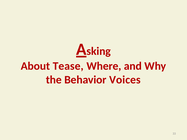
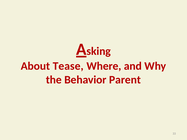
Voices: Voices -> Parent (125, 80)
